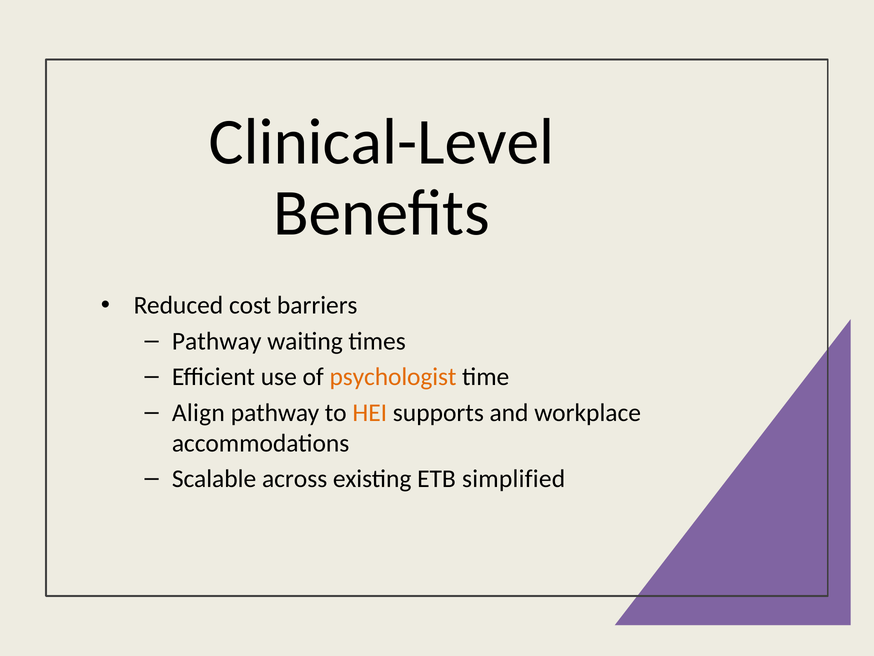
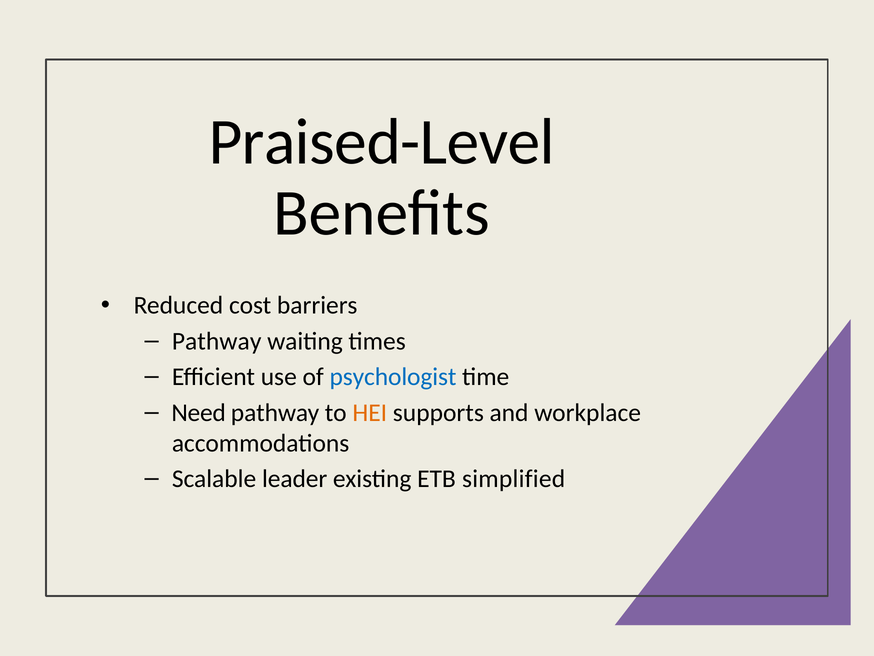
Clinical-Level: Clinical-Level -> Praised-Level (382, 142)
psychologist colour: orange -> blue (393, 377)
Align: Align -> Need (199, 412)
across: across -> leader (295, 479)
